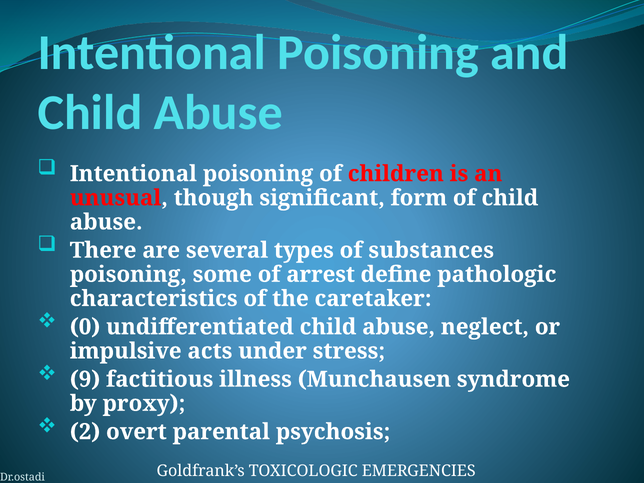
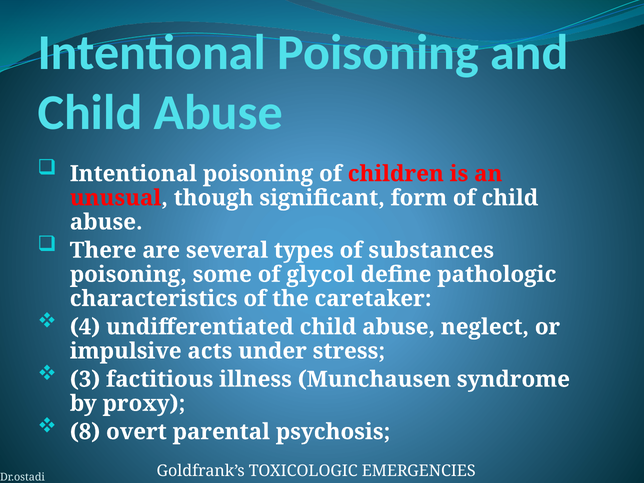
arrest: arrest -> glycol (320, 274)
0: 0 -> 4 (85, 327)
9: 9 -> 3 (85, 379)
2: 2 -> 8 (85, 432)
